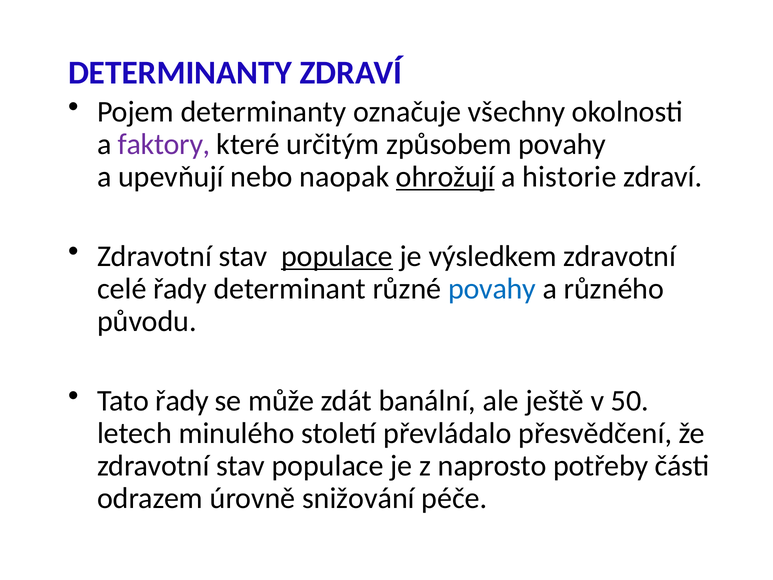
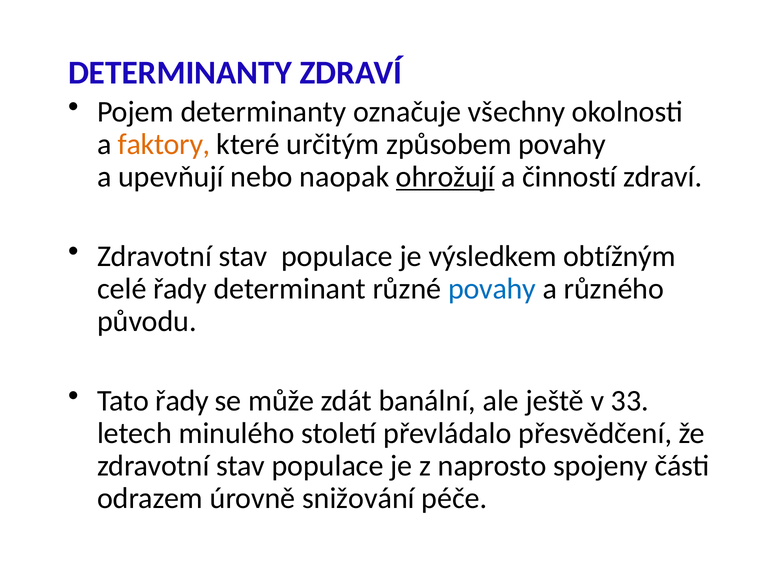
faktory colour: purple -> orange (164, 144)
historie: historie -> činností (570, 177)
populace underline: present -> none (337, 256)
výsledkem zdravotní: zdravotní -> obtížným (620, 256)
50: 50 -> 33 (630, 400)
potřeby: potřeby -> spojeny (601, 465)
